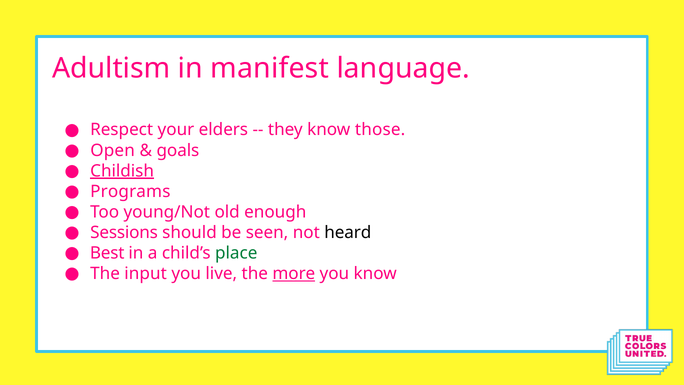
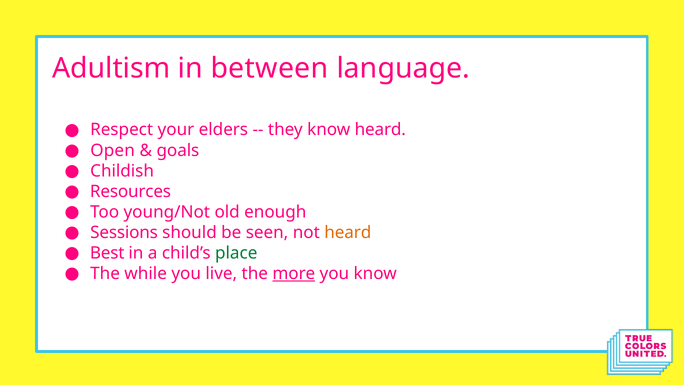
manifest: manifest -> between (270, 69)
know those: those -> heard (380, 130)
Childish underline: present -> none (122, 171)
Programs: Programs -> Resources (131, 191)
heard colour: black -> orange (348, 232)
input: input -> while (146, 273)
